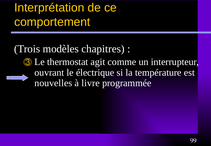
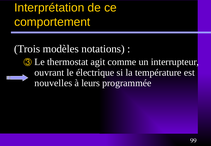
chapitres: chapitres -> notations (103, 49)
livre: livre -> leurs (91, 83)
